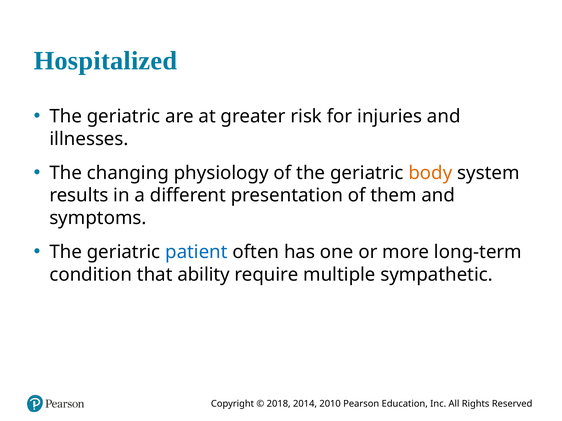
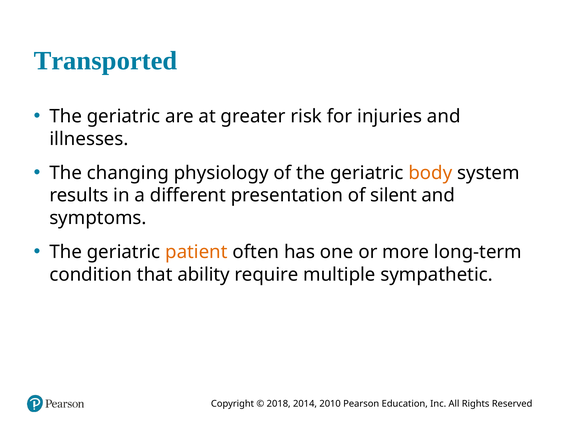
Hospitalized: Hospitalized -> Transported (106, 61)
them: them -> silent (394, 196)
patient colour: blue -> orange (196, 252)
